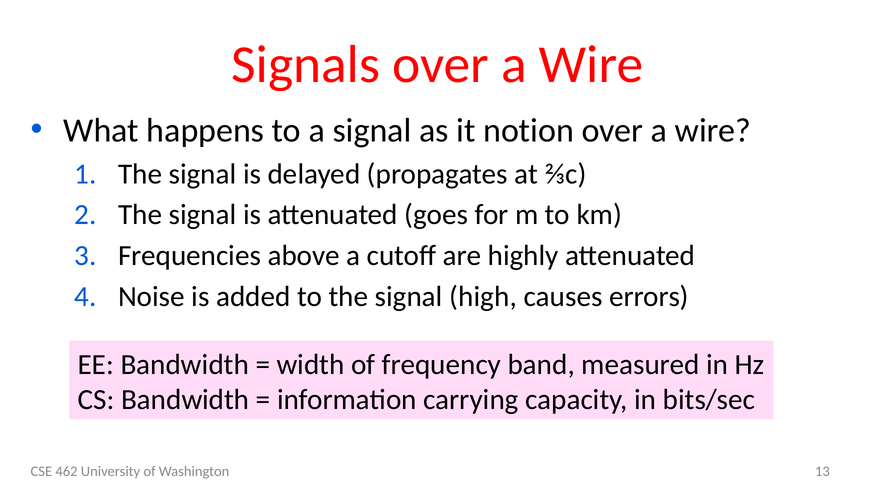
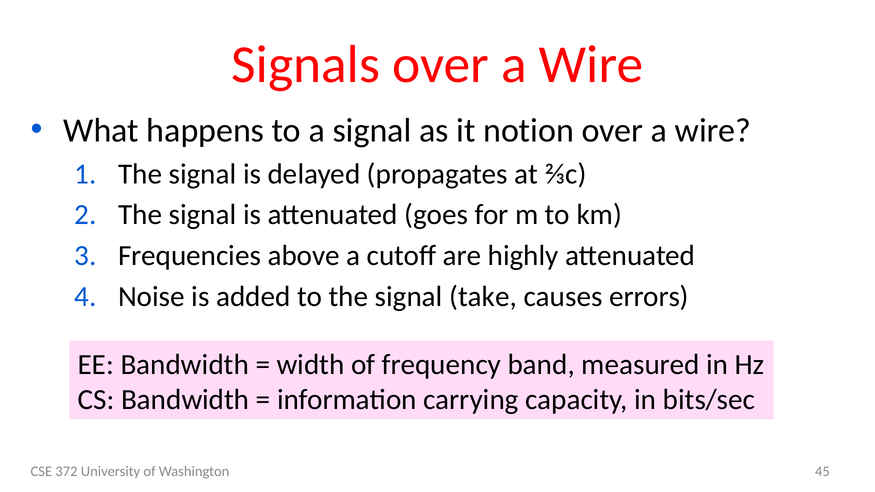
high: high -> take (483, 297)
462: 462 -> 372 (66, 472)
13: 13 -> 45 (822, 472)
